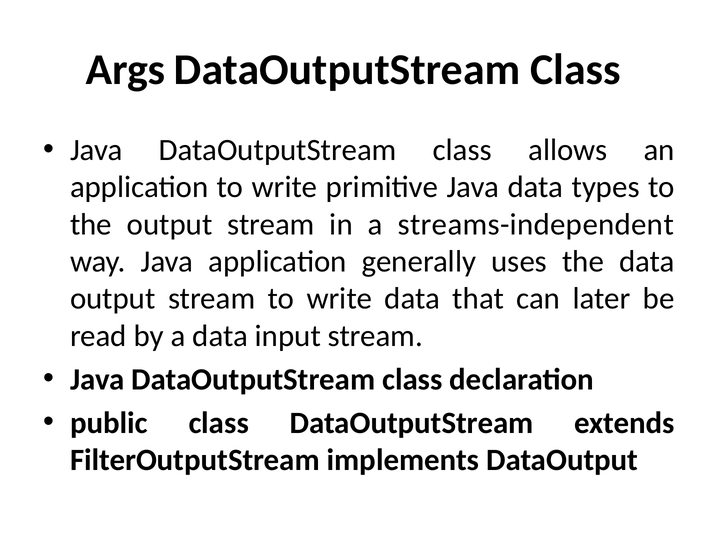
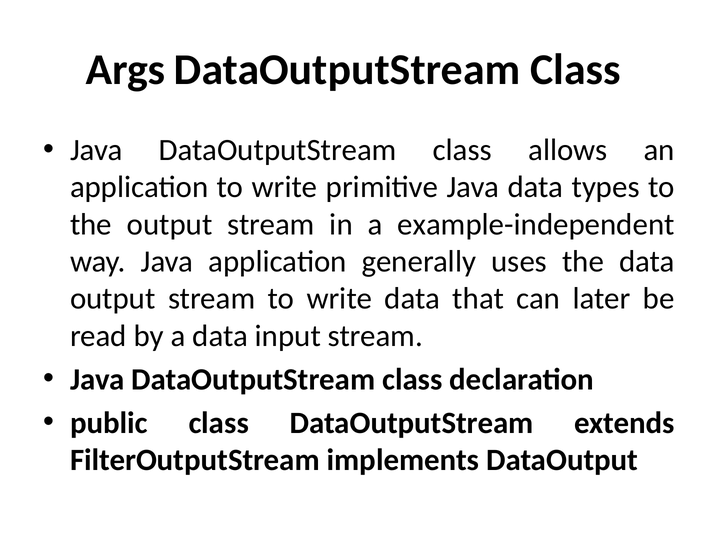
streams-independent: streams-independent -> example-independent (536, 224)
